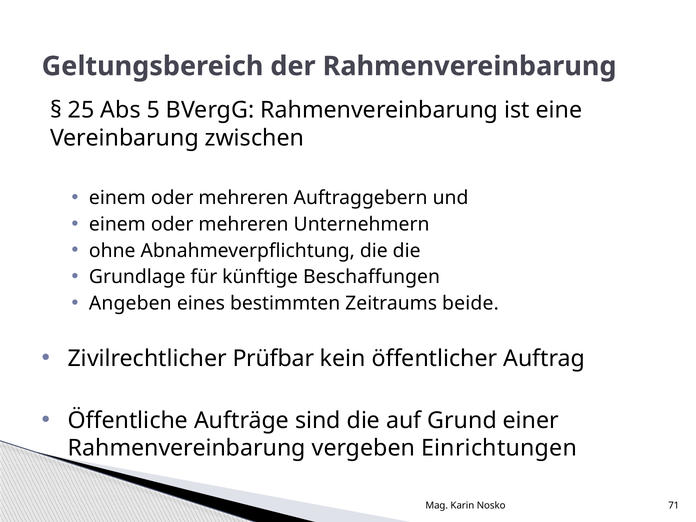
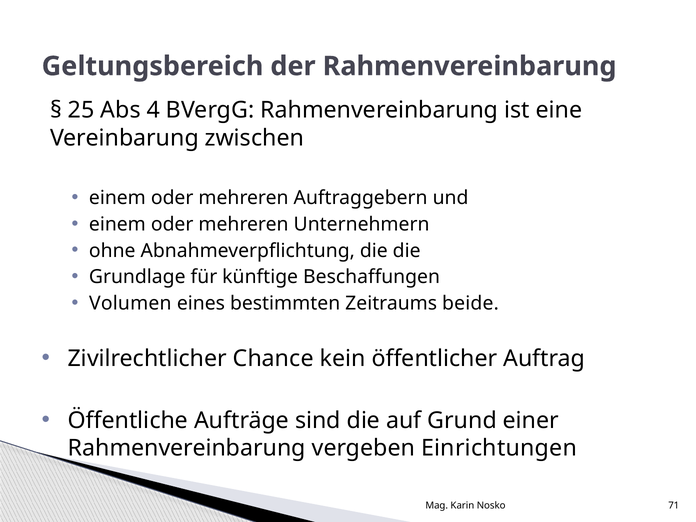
5: 5 -> 4 (153, 110)
Angeben: Angeben -> Volumen (130, 303)
Prüfbar: Prüfbar -> Chance (273, 359)
